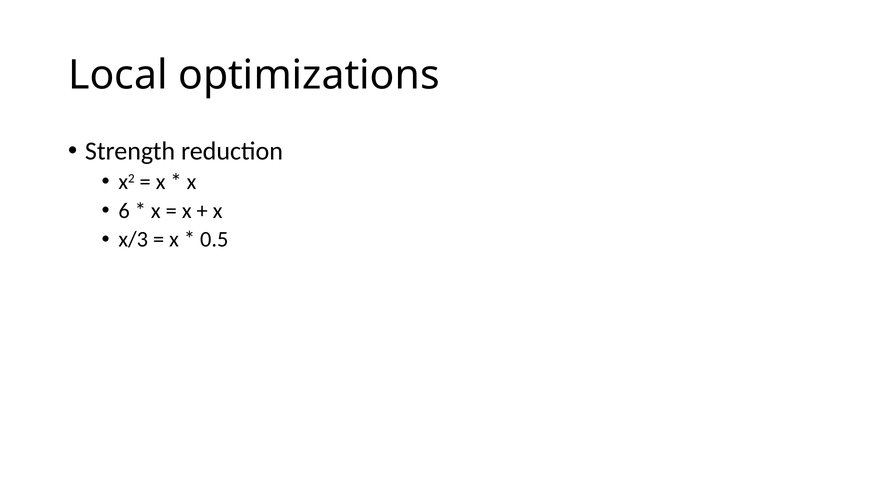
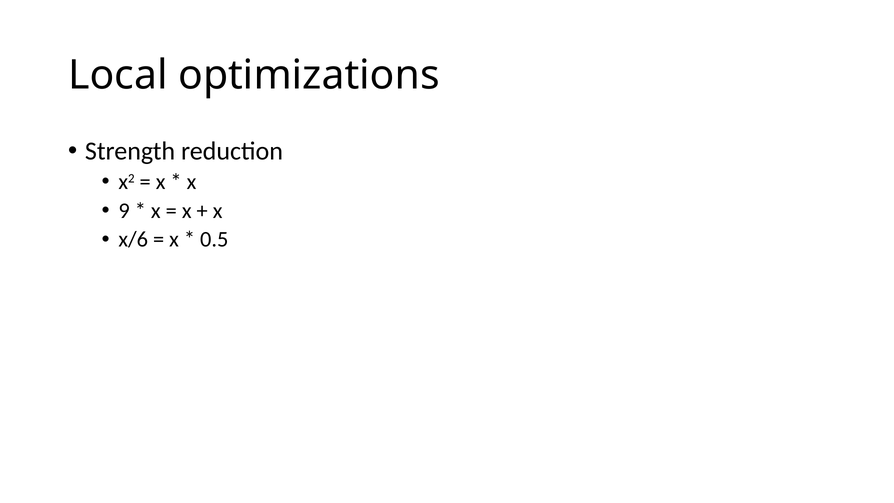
6: 6 -> 9 (124, 211)
x/3: x/3 -> x/6 (133, 240)
